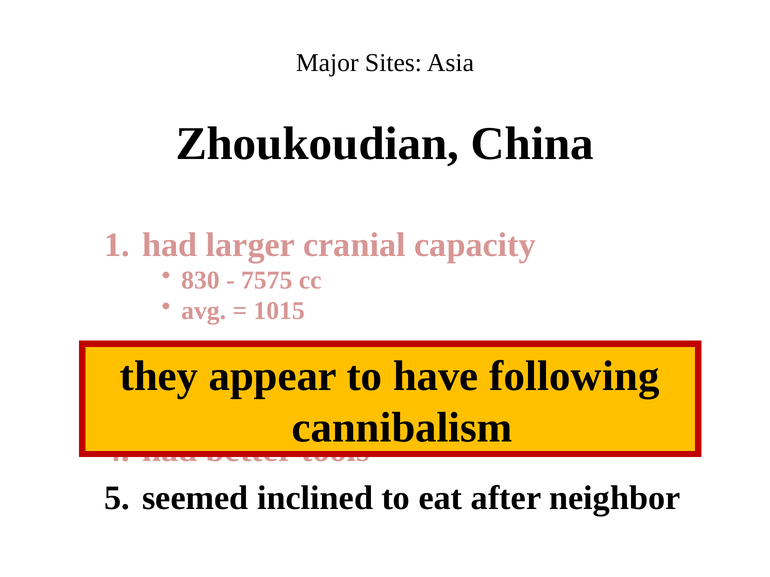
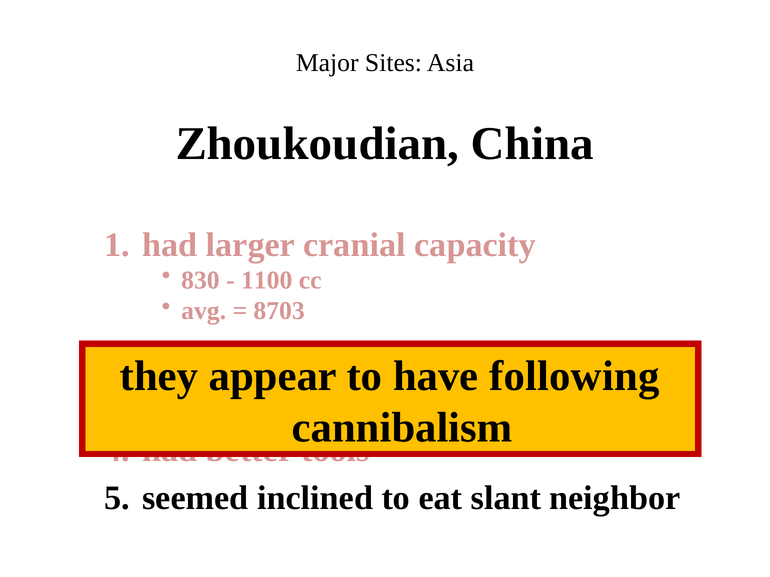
7575: 7575 -> 1100 (267, 280)
1015: 1015 -> 8703 (279, 311)
after: after -> slant (506, 498)
